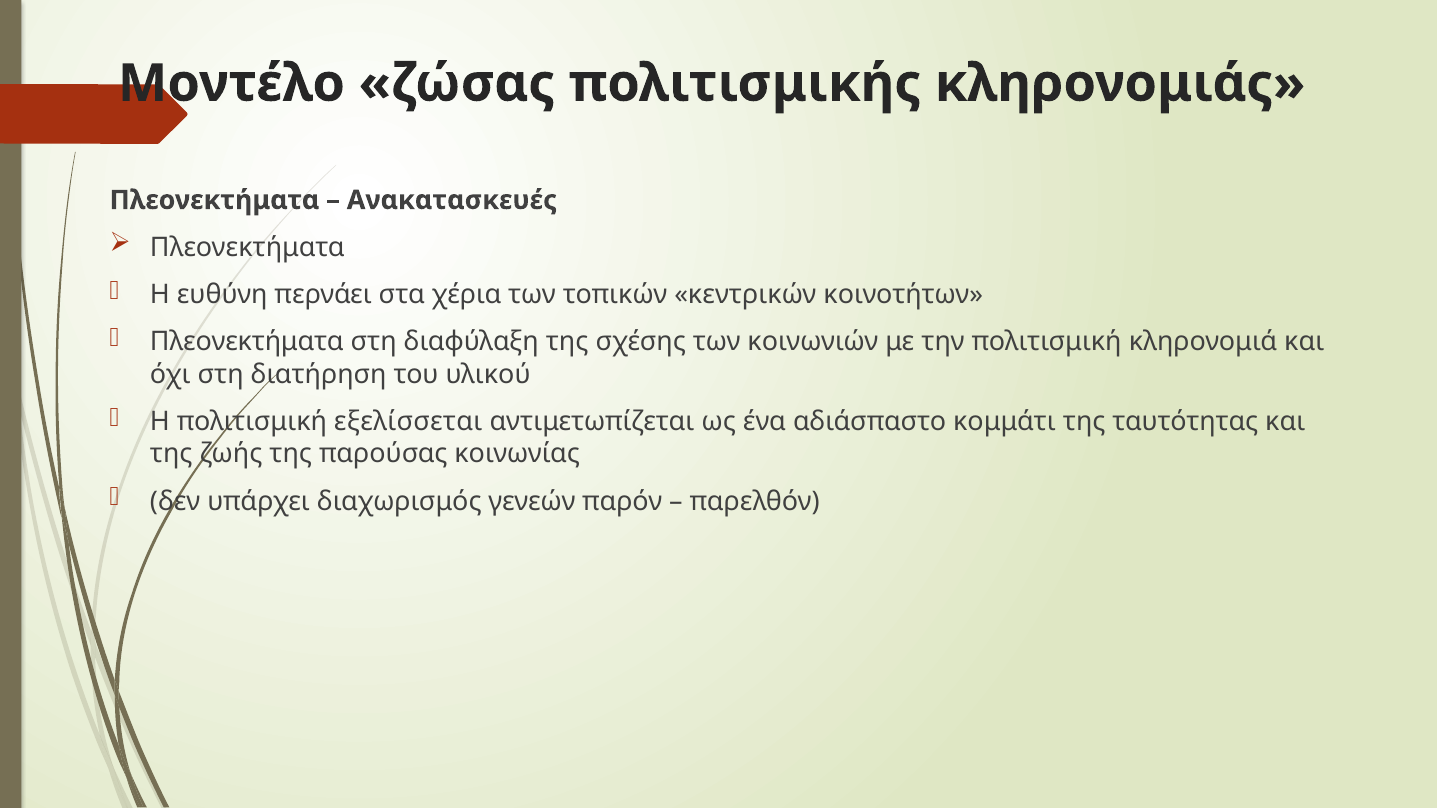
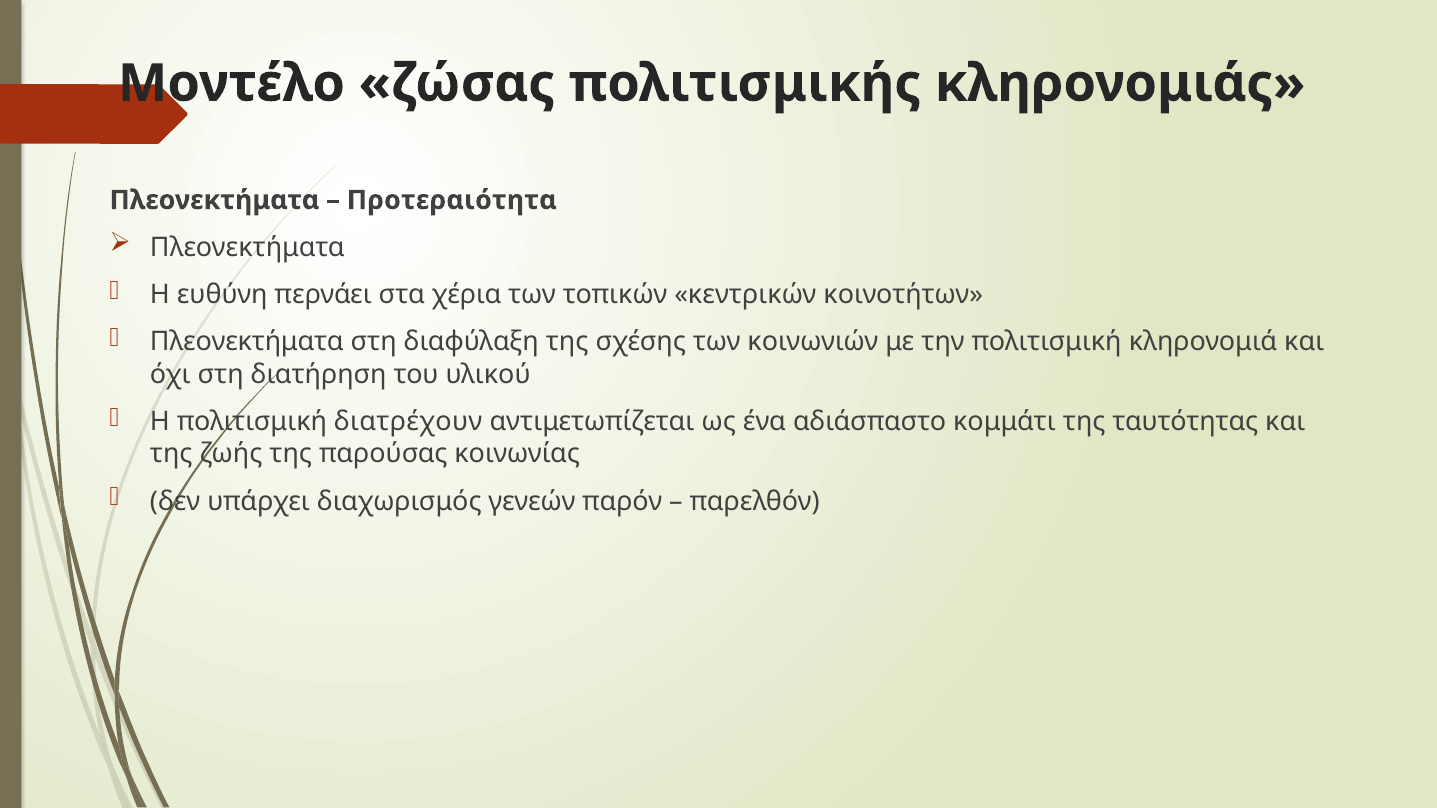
Ανακατασκευές: Ανακατασκευές -> Προτεραιότητα (452, 200)
εξελίσσεται: εξελίσσεται -> διατρέχουν (408, 422)
